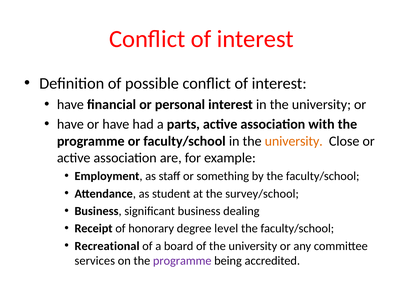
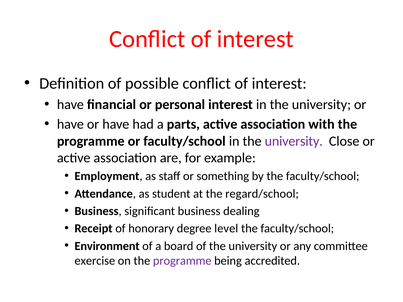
university colour: orange -> purple (294, 141)
survey/school: survey/school -> regard/school (262, 194)
Recreational: Recreational -> Environment (107, 246)
services: services -> exercise (95, 261)
